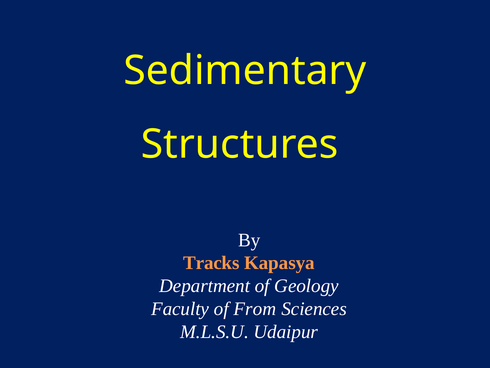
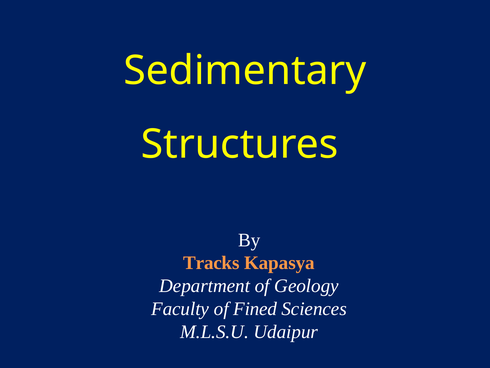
From: From -> Fined (255, 308)
